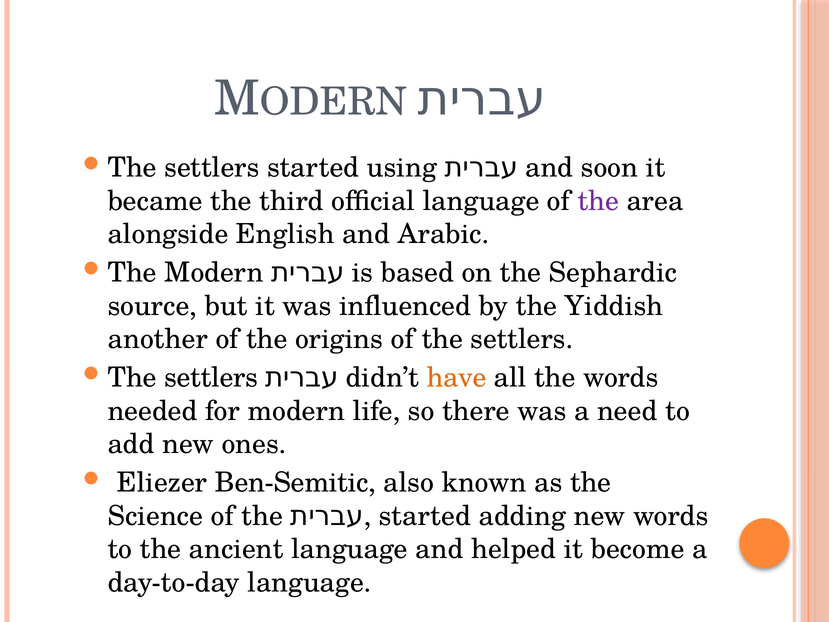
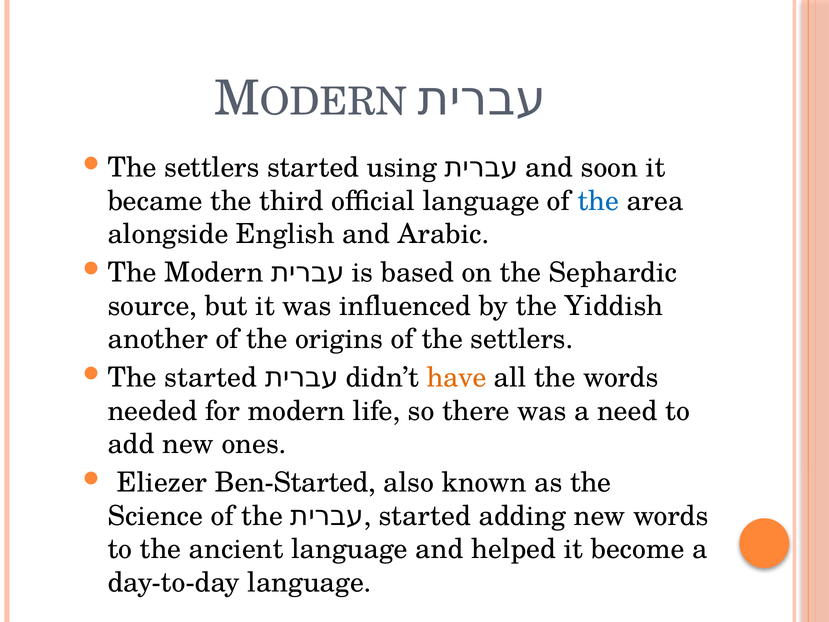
the colour: purple -> blue (598, 201)
settlers: settlers -> started (211, 378)
Ben-Semitic: Ben-Semitic -> Ben-Started (295, 483)
